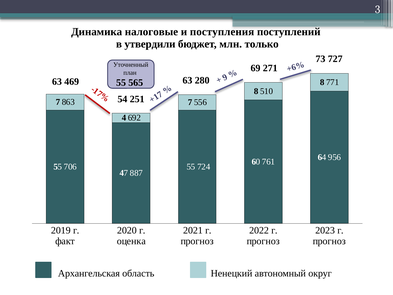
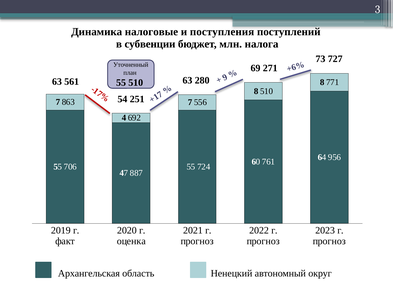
утвердили: утвердили -> субвенции (150, 44)
только: только -> налога (262, 44)
469: 469 -> 561 (72, 82)
55 565: 565 -> 510 (136, 83)
